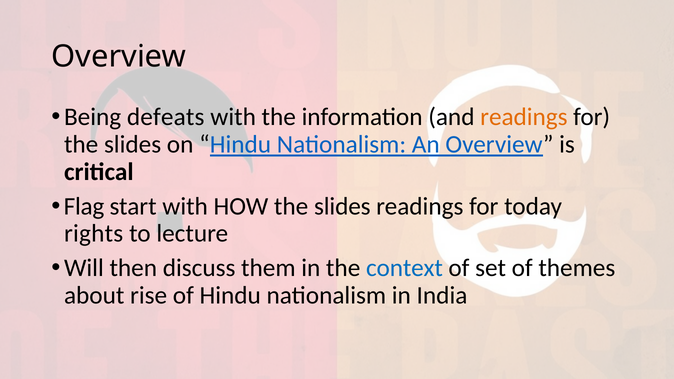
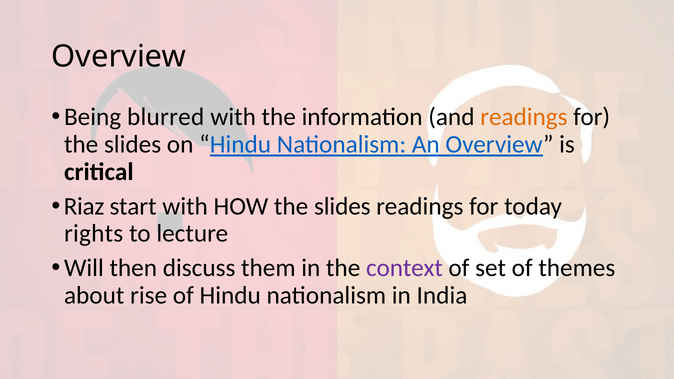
defeats: defeats -> blurred (166, 117)
Flag: Flag -> Riaz (84, 206)
context colour: blue -> purple (404, 268)
